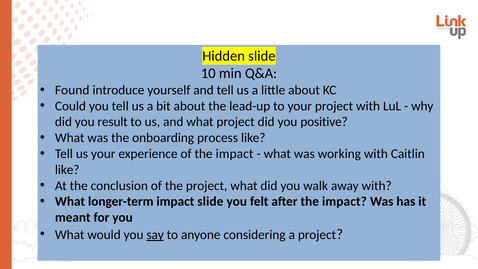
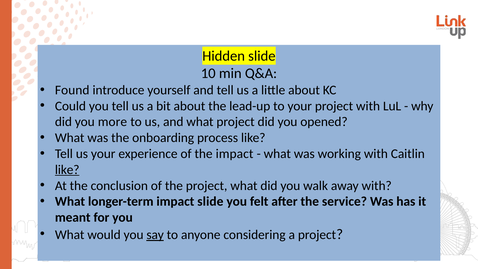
result: result -> more (112, 122)
positive: positive -> opened (324, 122)
like underline: none -> present (67, 170)
after the impact: impact -> service (344, 201)
